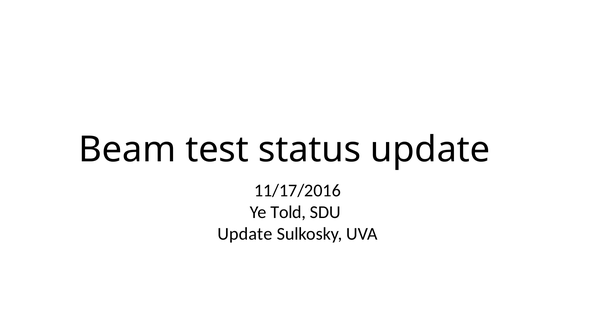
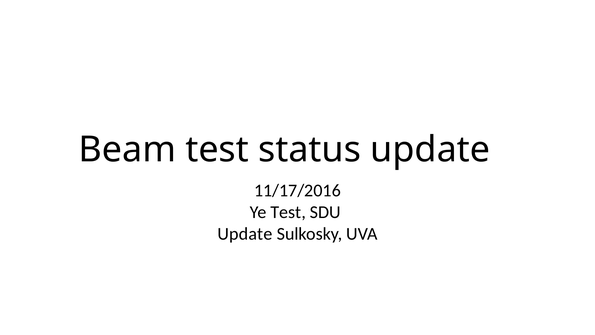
Ye Told: Told -> Test (288, 212)
